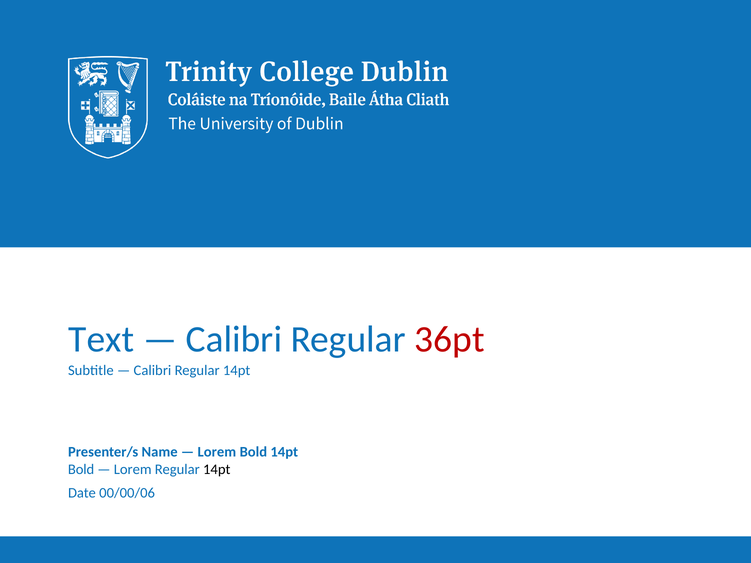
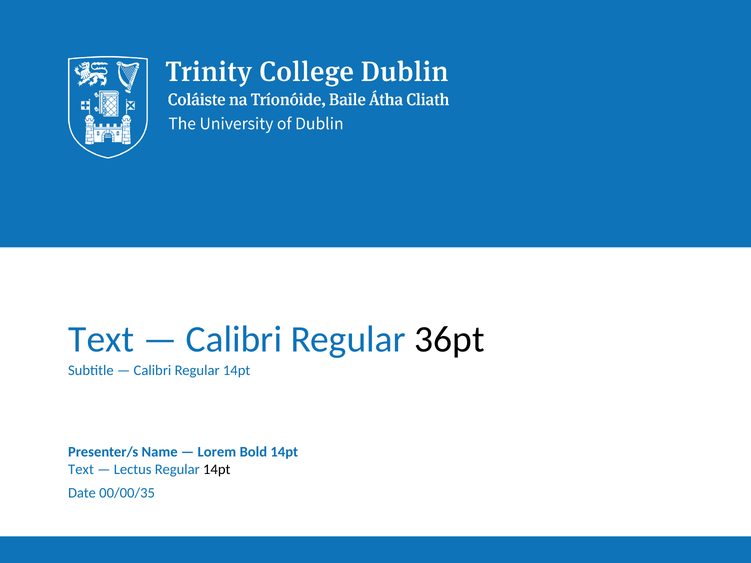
36pt colour: red -> black (450, 339)
Bold: Bold -> Text (81, 470)
Lorem: Lorem -> Lectus (133, 470)
00/00/06: 00/00/06 -> 00/00/35 (127, 493)
